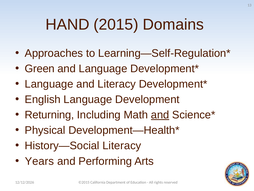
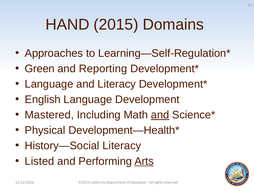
and Language: Language -> Reporting (103, 68)
Returning: Returning -> Mastered (49, 115)
Years: Years -> Listed (39, 161)
Arts underline: none -> present (144, 161)
